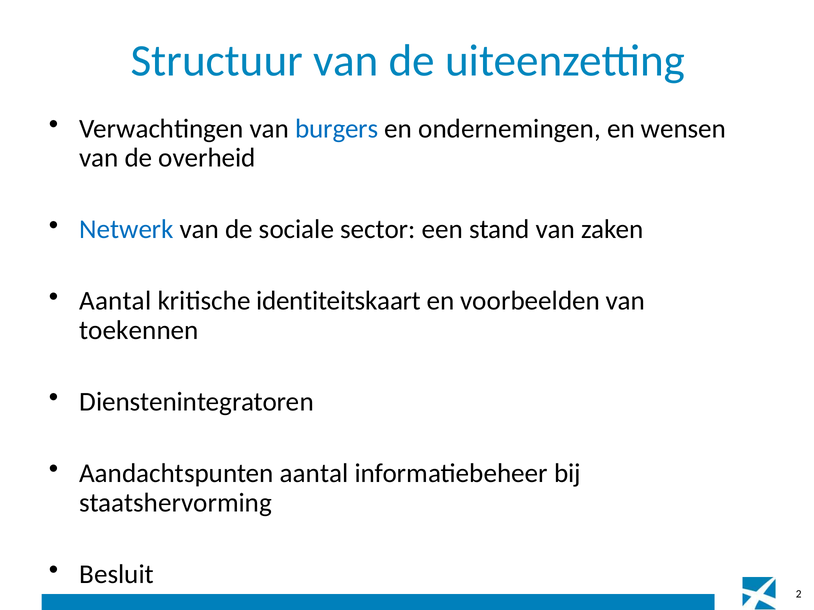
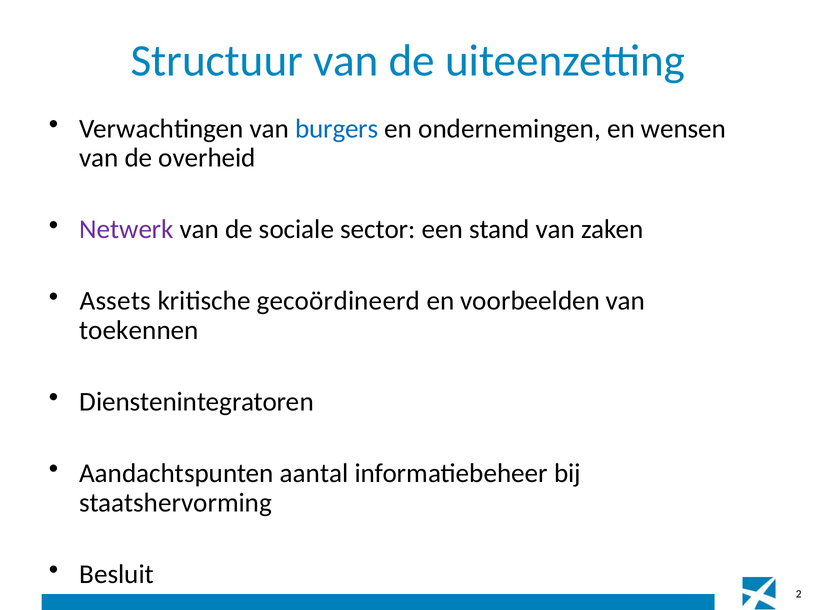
Netwerk colour: blue -> purple (127, 230)
Aantal: Aantal -> Assets (115, 301)
identiteitskaart: identiteitskaart -> gecoördineerd (338, 301)
